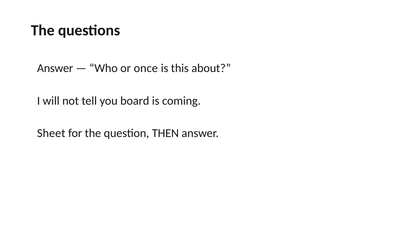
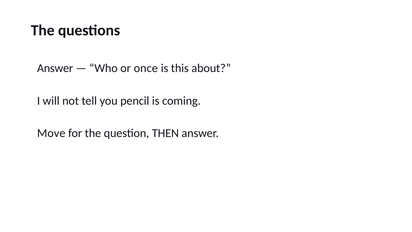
board: board -> pencil (135, 101)
Sheet: Sheet -> Move (51, 133)
